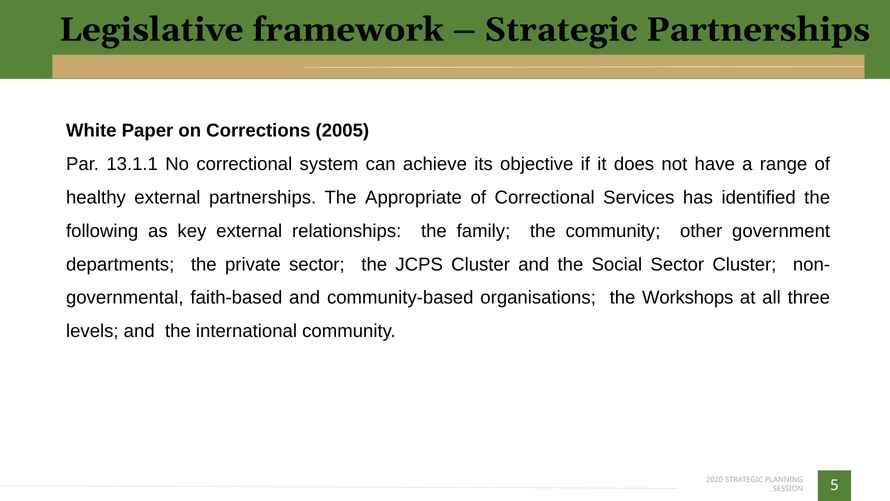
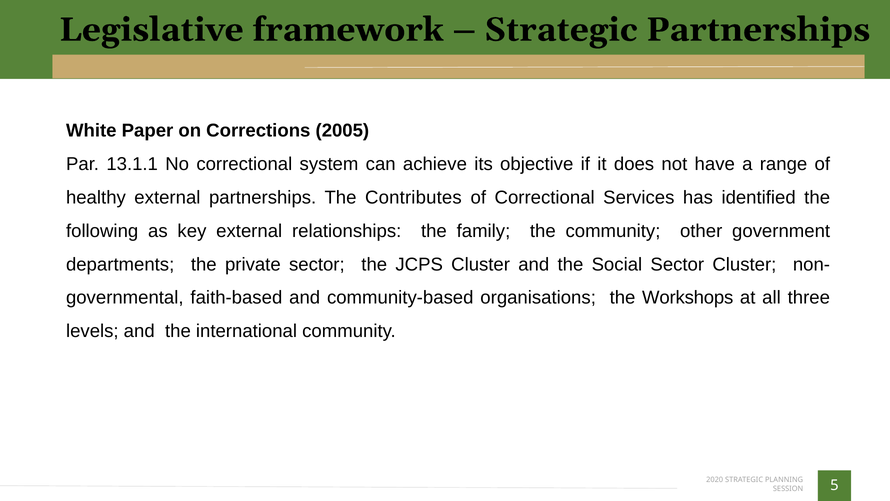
Appropriate: Appropriate -> Contributes (413, 197)
